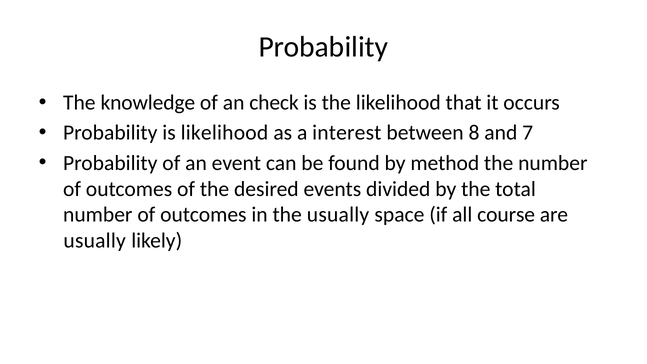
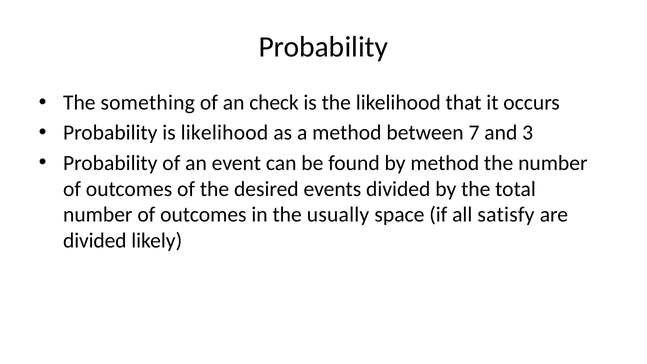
knowledge: knowledge -> something (148, 103)
a interest: interest -> method (347, 133)
8: 8 -> 7 (474, 133)
7: 7 -> 3 (528, 133)
course: course -> satisfy (506, 215)
usually: usually -> divided (95, 241)
